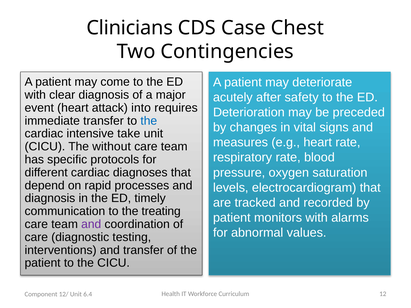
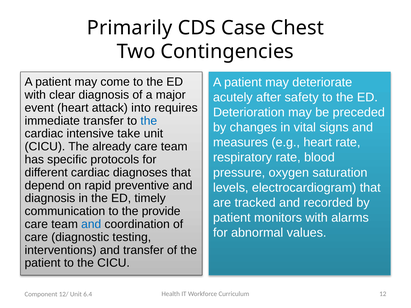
Clinicians: Clinicians -> Primarily (130, 28)
without: without -> already (112, 147)
processes: processes -> preventive (142, 186)
treating: treating -> provide (161, 211)
and colour: purple -> blue (91, 224)
